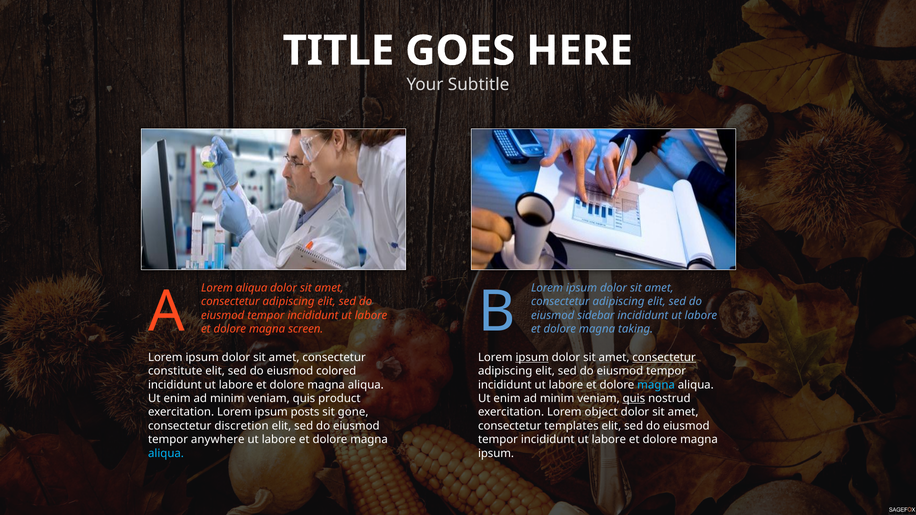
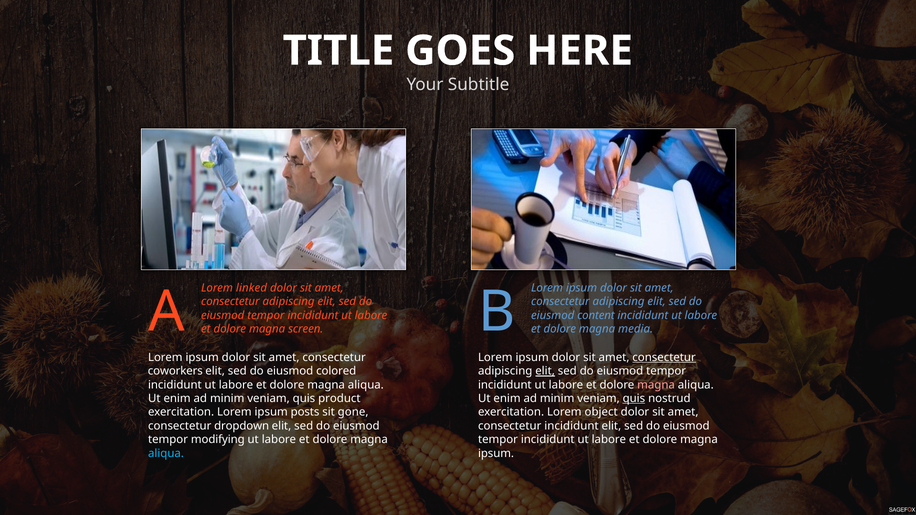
Lorem aliqua: aliqua -> linked (252, 288)
sidebar: sidebar -> content (596, 316)
taking: taking -> media (636, 329)
ipsum underline: present -> none (532, 357)
constitute: constitute -> coworkers (175, 371)
elit underline: none -> present (545, 371)
magna colour: light blue -> pink (656, 385)
discretion: discretion -> dropdown (242, 426)
consectetur templates: templates -> incididunt (571, 426)
anywhere: anywhere -> modifying (218, 440)
